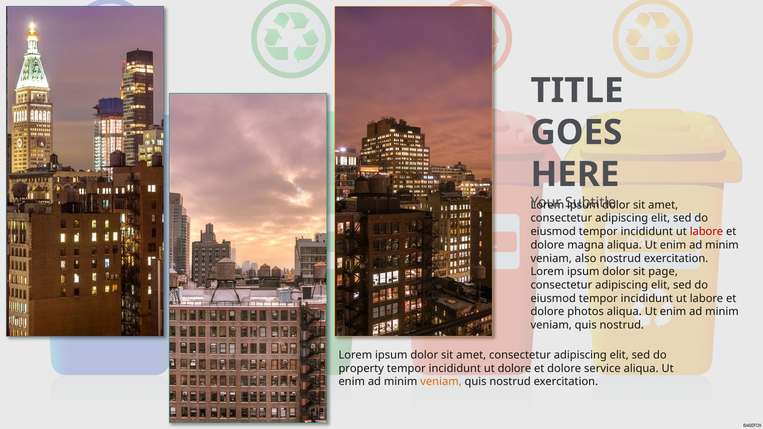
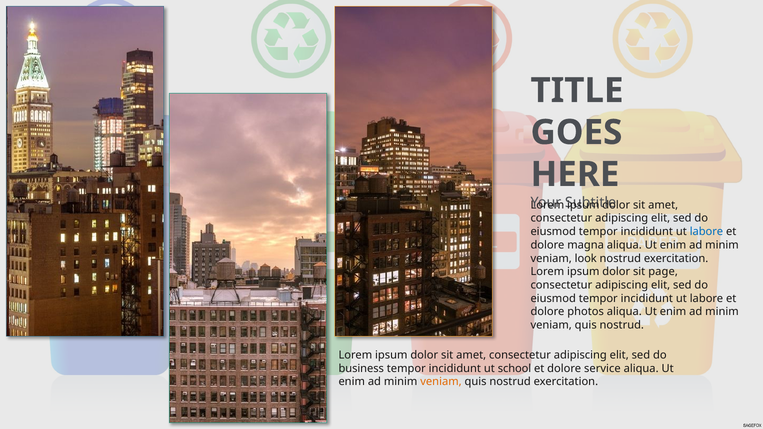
labore colour: red -> blue (706, 232)
also: also -> look (586, 258)
property: property -> business (361, 369)
ut dolore: dolore -> school (514, 369)
